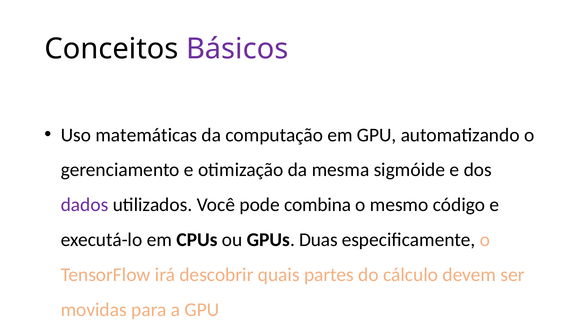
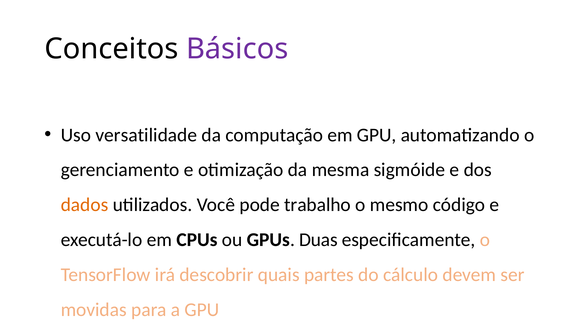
matemáticas: matemáticas -> versatilidade (146, 135)
dados colour: purple -> orange (85, 205)
combina: combina -> trabalho (318, 205)
